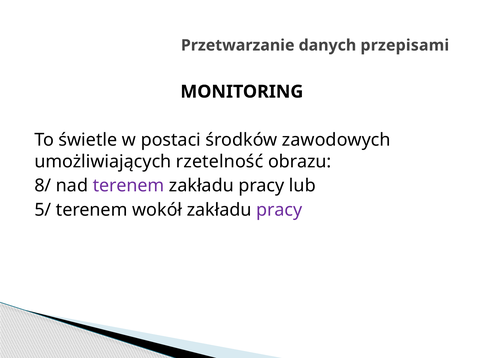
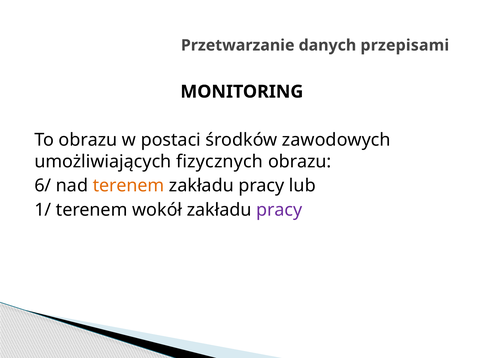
To świetle: świetle -> obrazu (88, 140)
rzetelność: rzetelność -> fizycznych (220, 162)
8/: 8/ -> 6/ (43, 186)
terenem colour: purple -> orange (129, 186)
5/: 5/ -> 1/ (43, 210)
